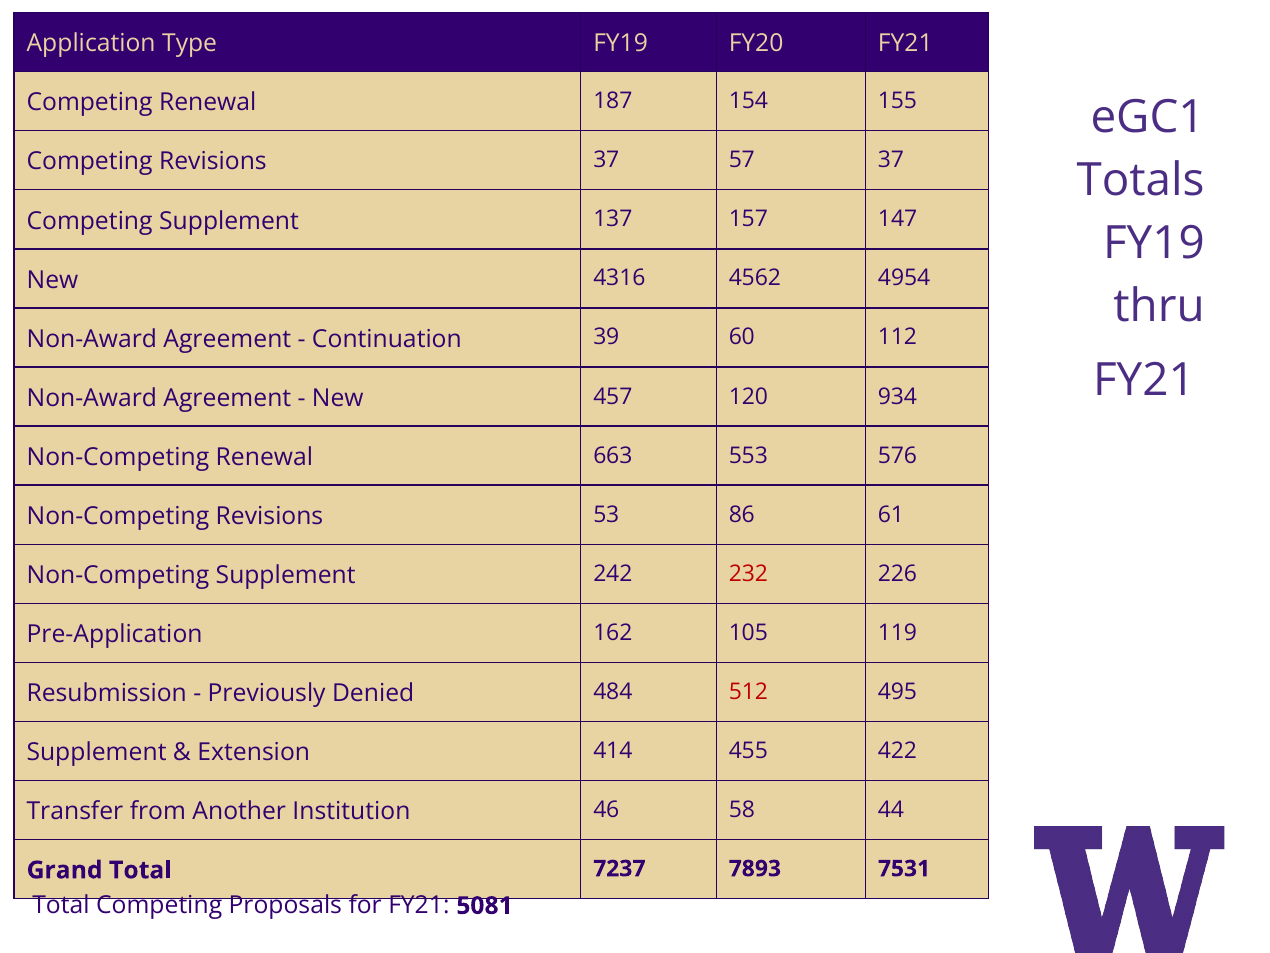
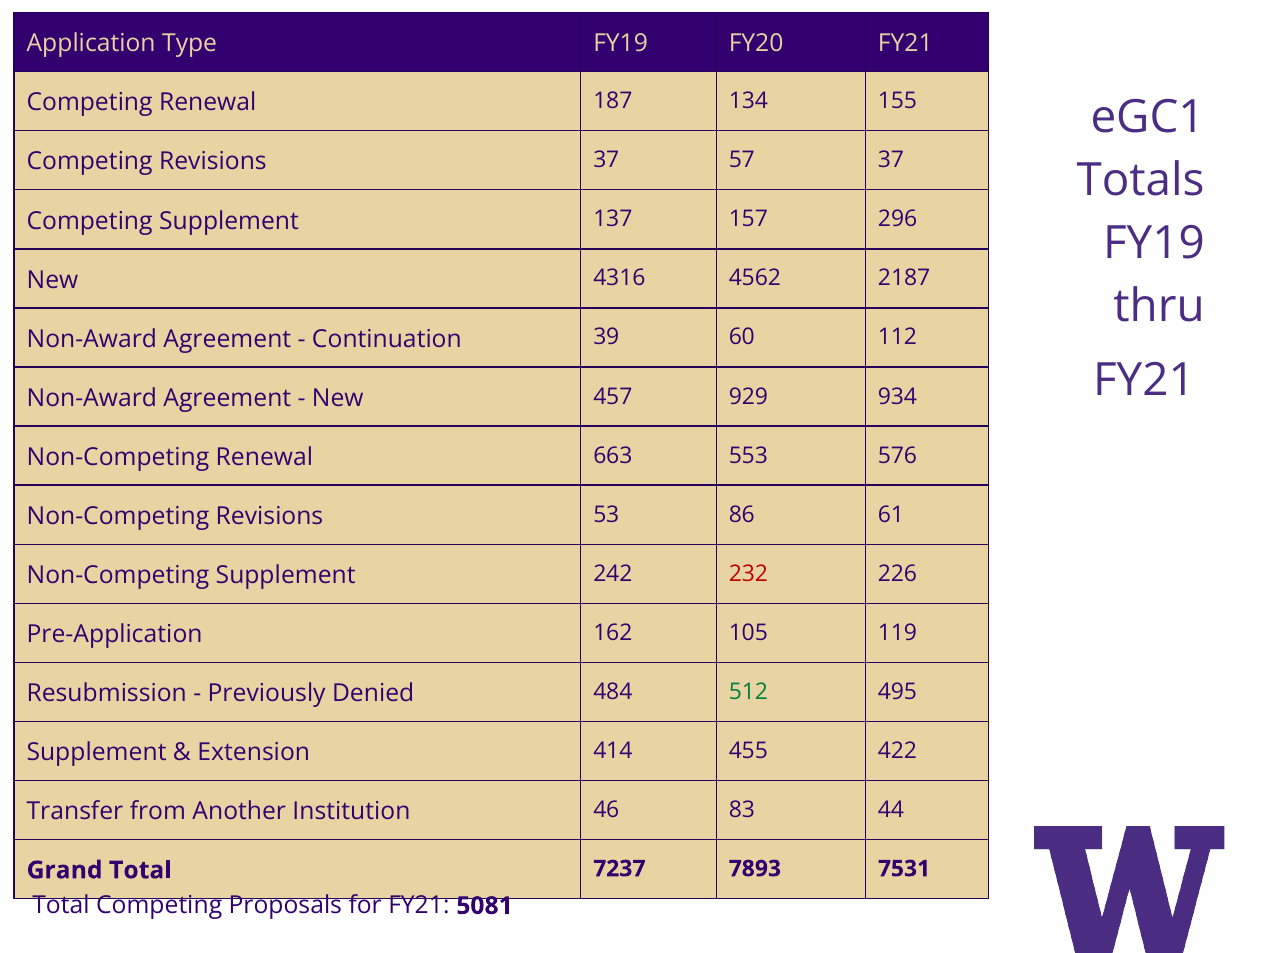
154: 154 -> 134 (748, 101)
147: 147 -> 296 (898, 219)
4954: 4954 -> 2187 (904, 278)
120: 120 -> 929 (748, 396)
512 colour: red -> green (748, 691)
58: 58 -> 83 (742, 809)
